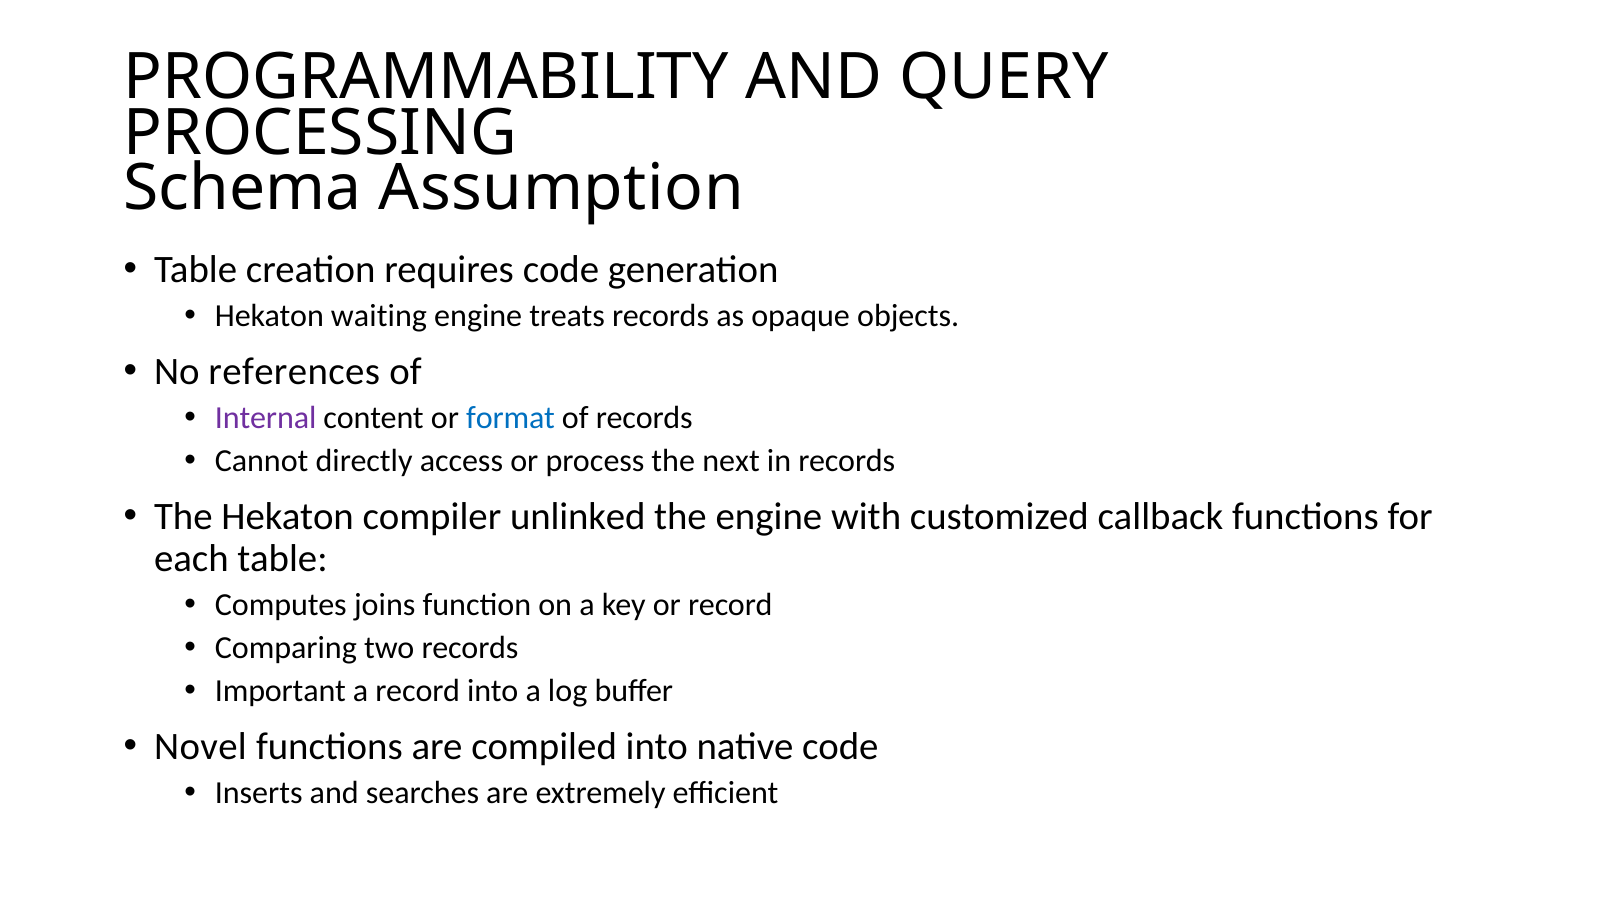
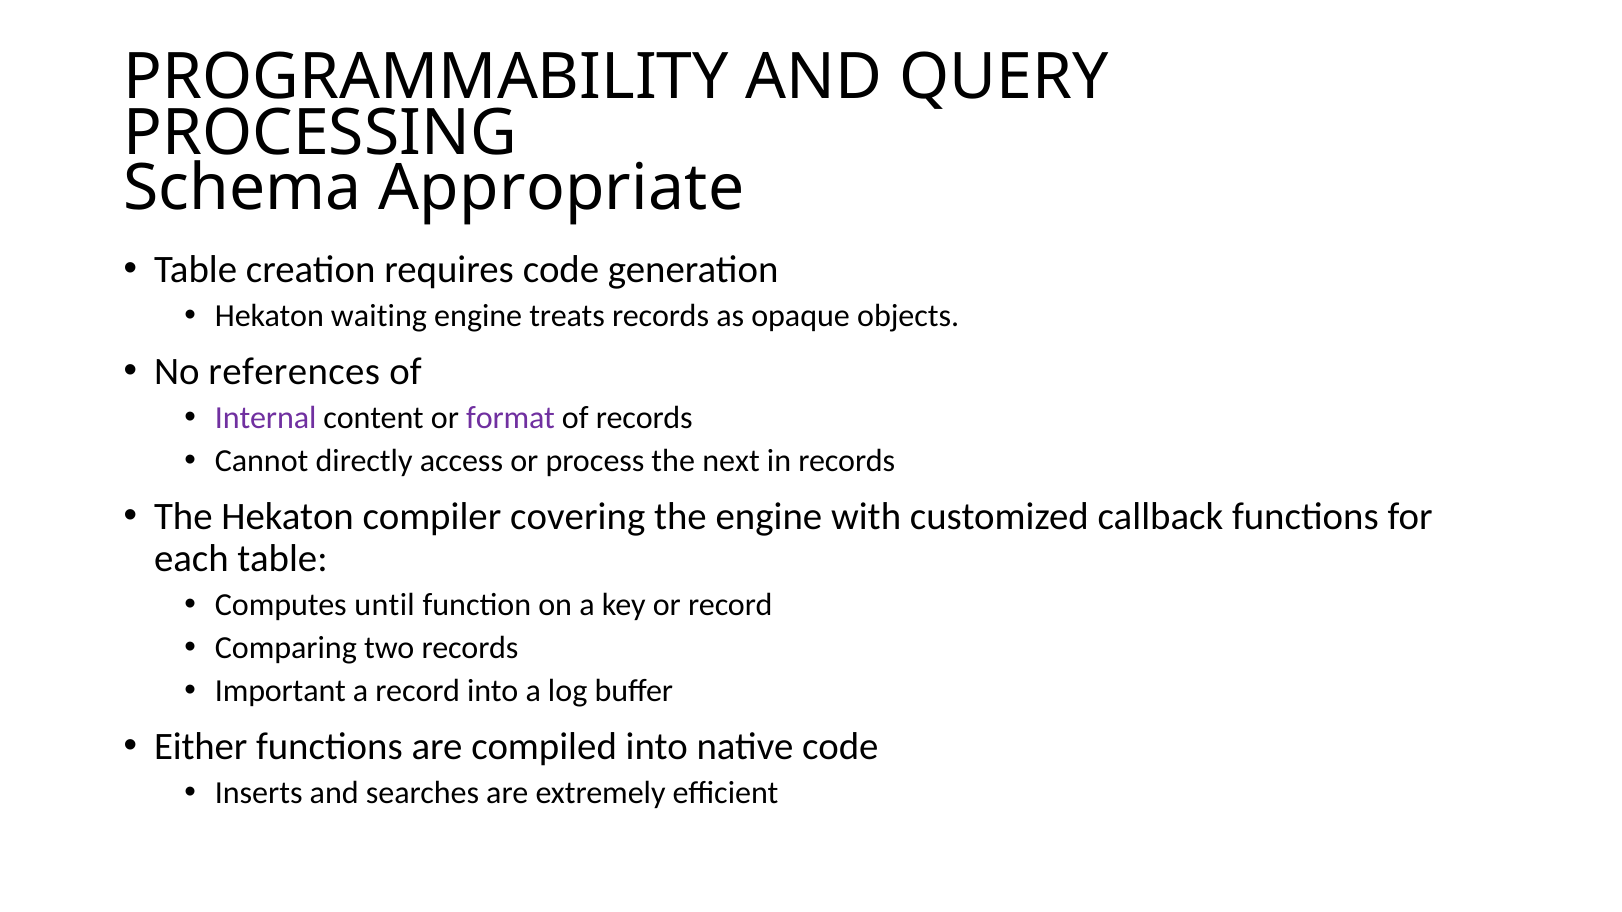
Assumption: Assumption -> Appropriate (561, 189)
format colour: blue -> purple (511, 418)
unlinked: unlinked -> covering (578, 517)
joins: joins -> until (385, 605)
Novel: Novel -> Either (201, 747)
